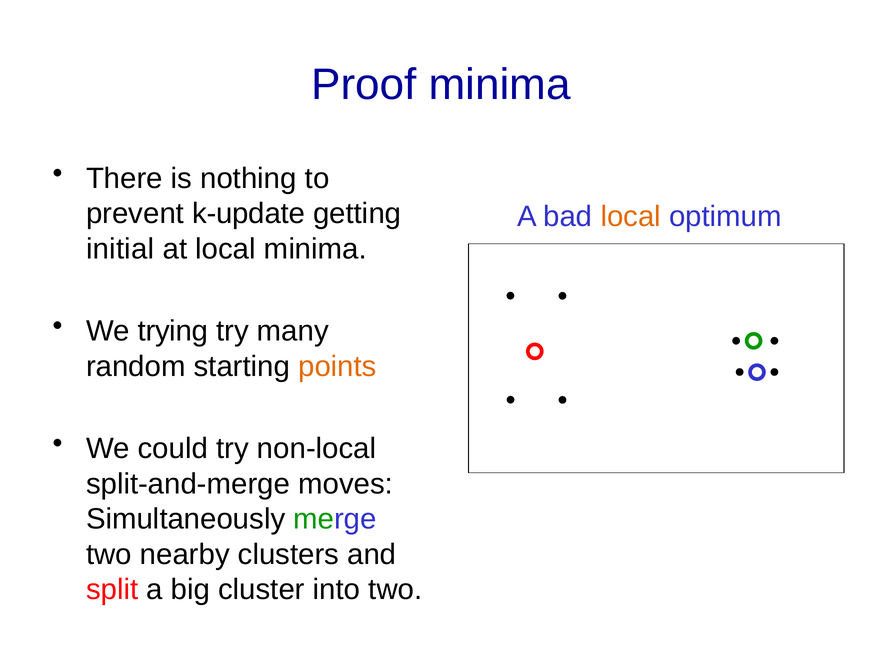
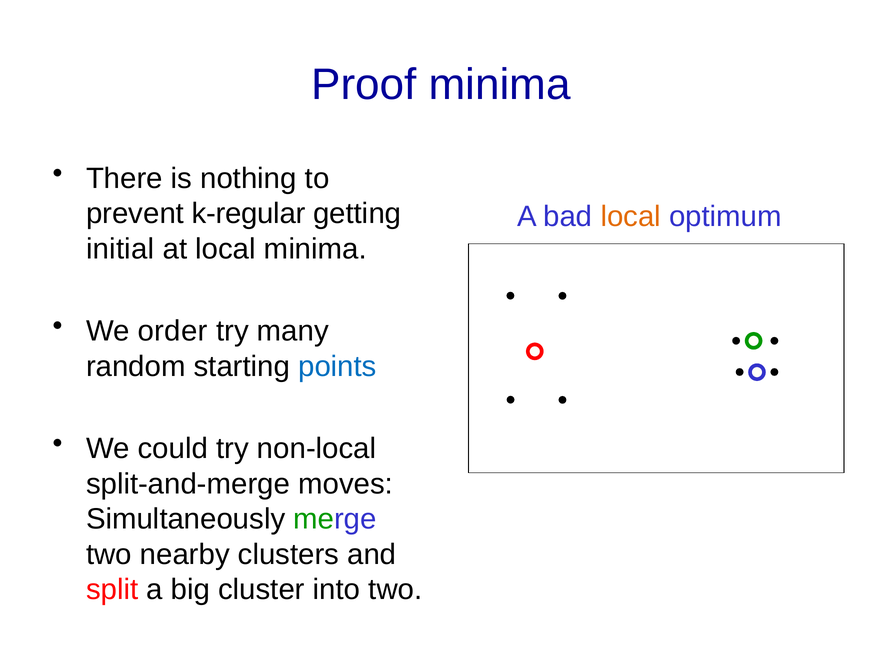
k-update: k-update -> k-regular (249, 214)
trying: trying -> order (173, 331)
points colour: orange -> blue (337, 367)
